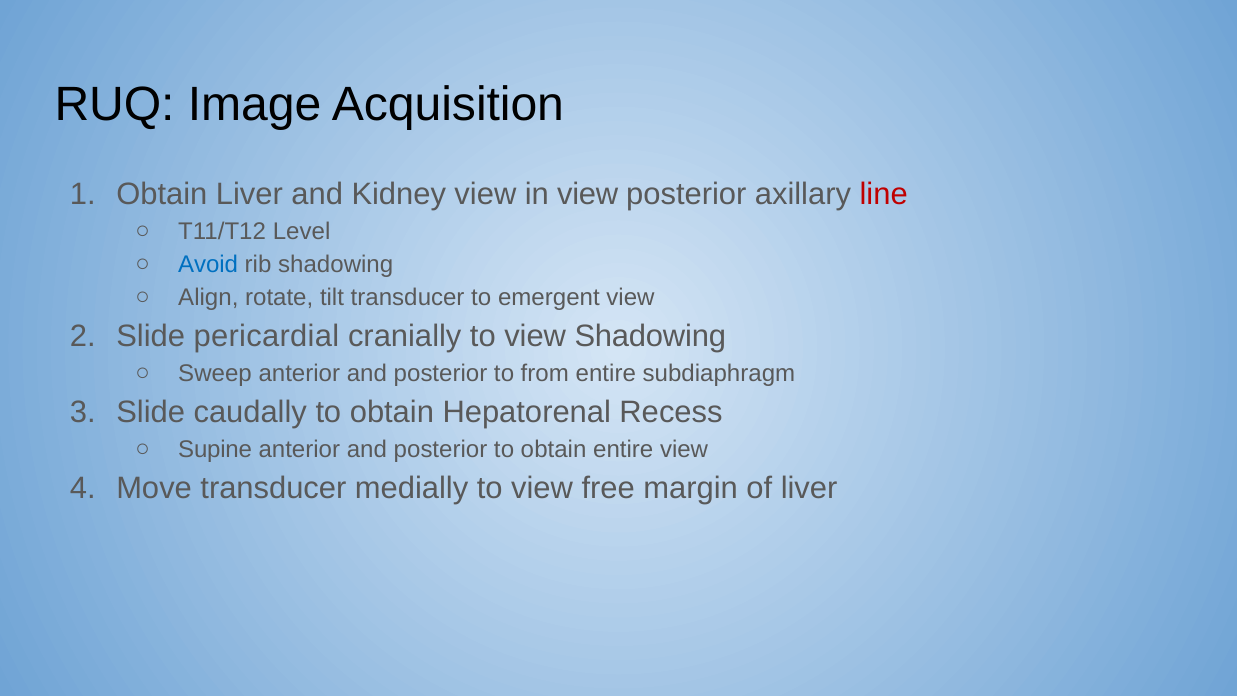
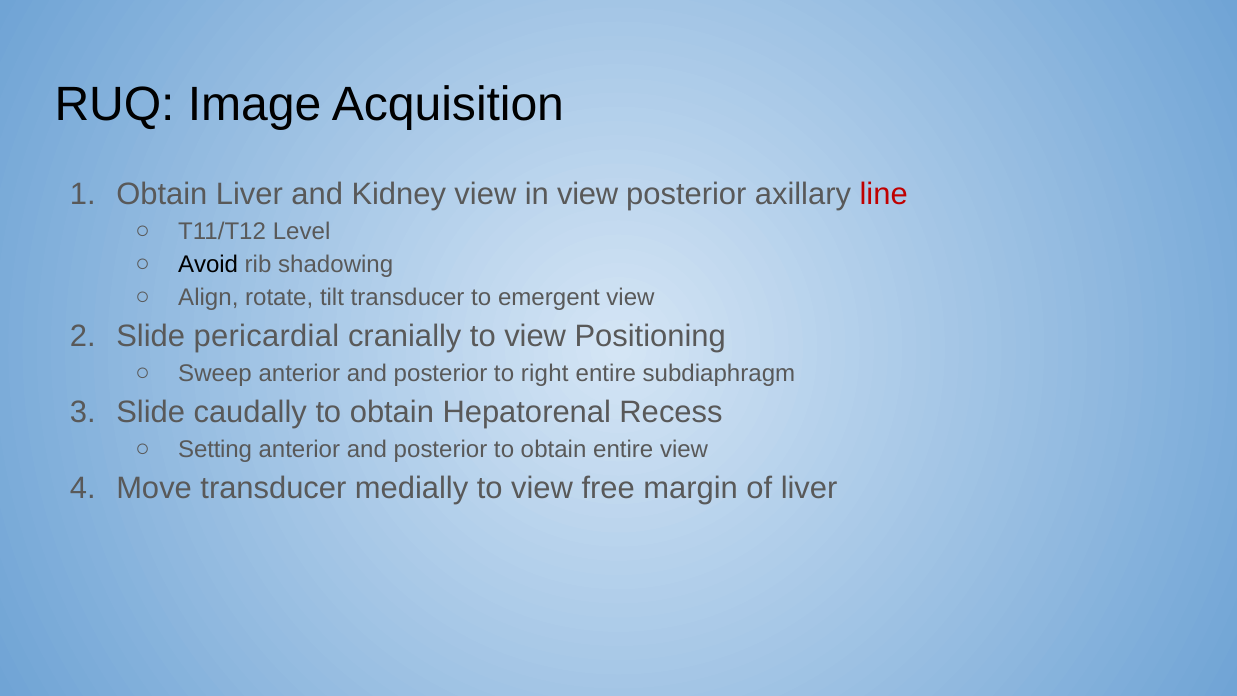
Avoid colour: blue -> black (208, 264)
view Shadowing: Shadowing -> Positioning (650, 337)
from: from -> right (545, 373)
Supine: Supine -> Setting (215, 449)
